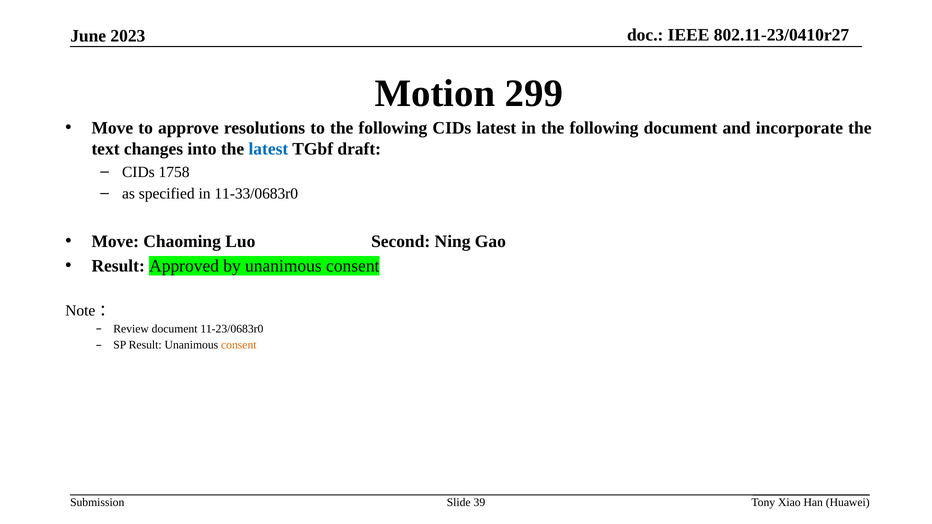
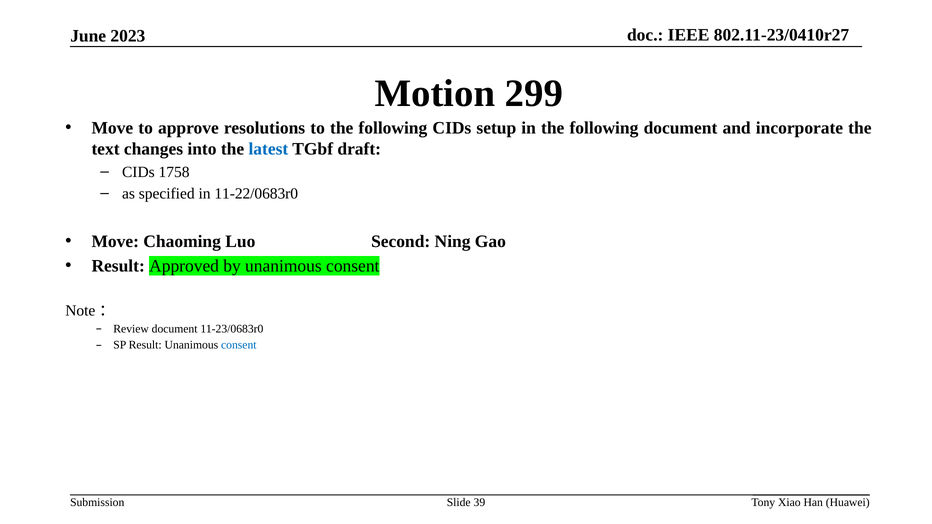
CIDs latest: latest -> setup (496, 128)
11-33/0683r0: 11-33/0683r0 -> 11-22/0683r0 (256, 194)
consent colour: orange -> blue (239, 345)
